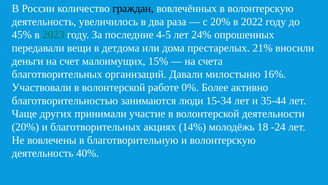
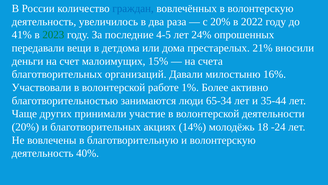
граждан colour: black -> blue (133, 9)
45%: 45% -> 41% (22, 35)
0%: 0% -> 1% (190, 87)
15-34: 15-34 -> 65-34 (219, 100)
